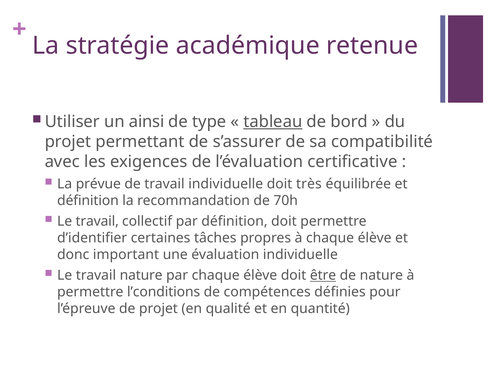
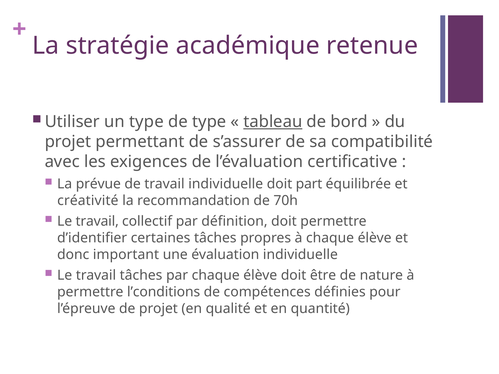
un ainsi: ainsi -> type (146, 122)
très: très -> part (309, 184)
définition: définition -> créativité (88, 201)
travail nature: nature -> tâches (141, 276)
être underline: present -> none (323, 276)
